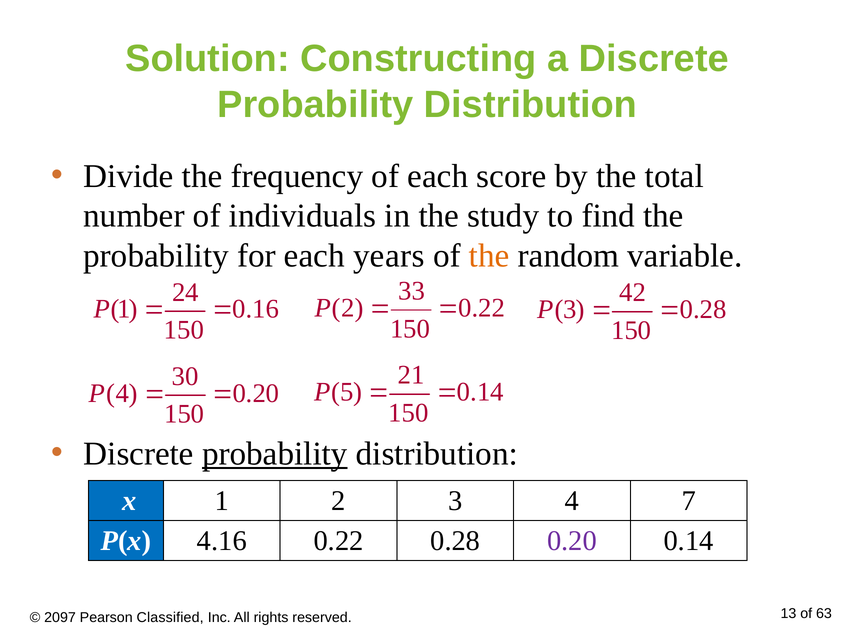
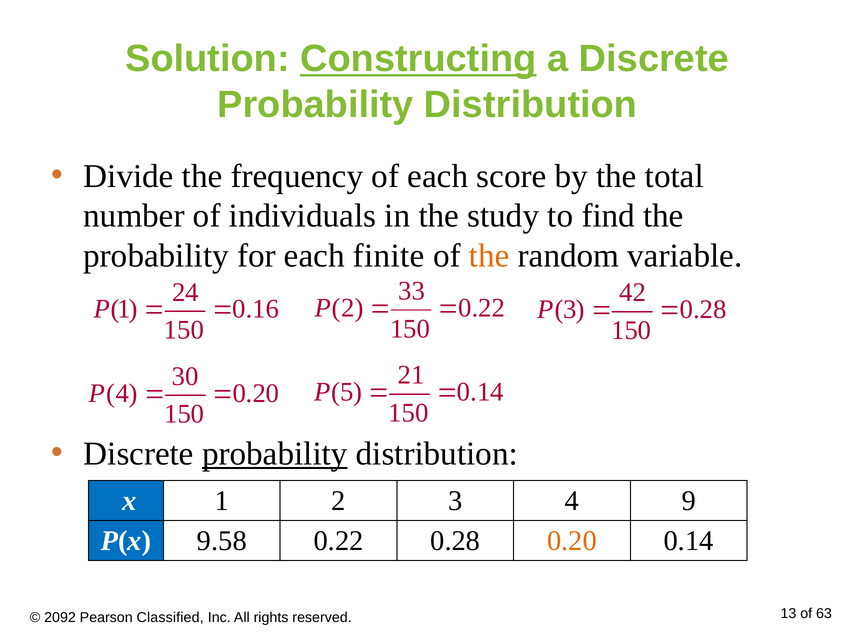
Constructing underline: none -> present (418, 59)
years: years -> finite (389, 256)
7: 7 -> 9 (689, 501)
4.16: 4.16 -> 9.58 (222, 541)
0.20 colour: purple -> orange (572, 541)
2097: 2097 -> 2092 (60, 618)
